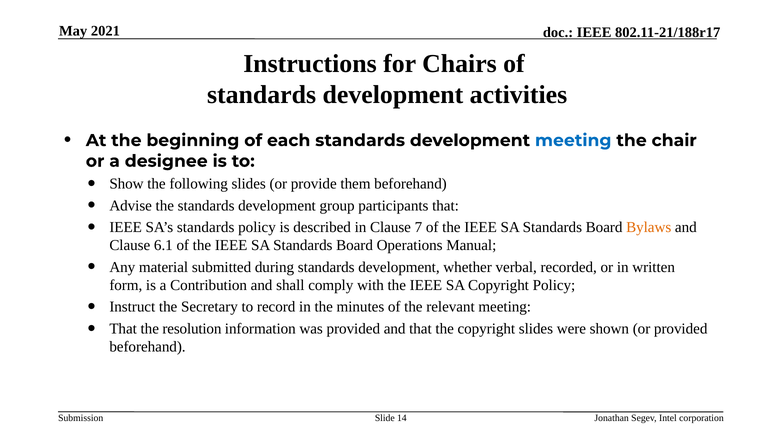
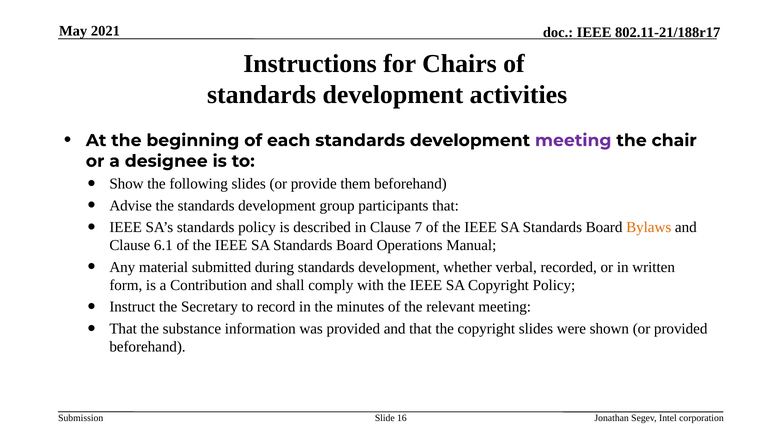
meeting colour: blue -> purple (573, 140)
resolution: resolution -> substance (192, 329)
14: 14 -> 16 (402, 418)
